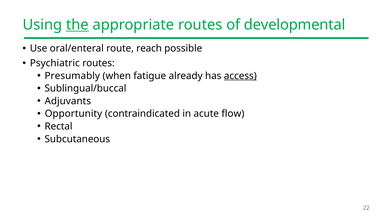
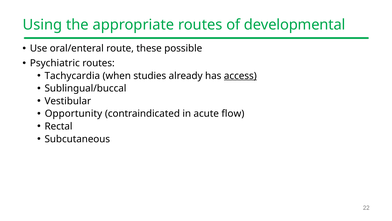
the underline: present -> none (77, 25)
reach: reach -> these (149, 48)
Presumably: Presumably -> Tachycardia (72, 76)
fatigue: fatigue -> studies (150, 76)
Adjuvants: Adjuvants -> Vestibular (68, 101)
